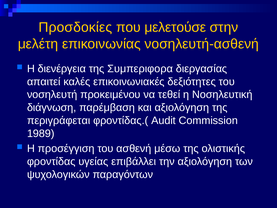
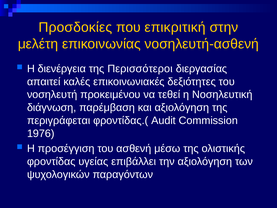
μελετούσε: μελετούσε -> επικριτική (175, 27)
Συμπεριφορα: Συμπεριφορα -> Περισσότεροι (140, 69)
1989: 1989 -> 1976 (41, 133)
